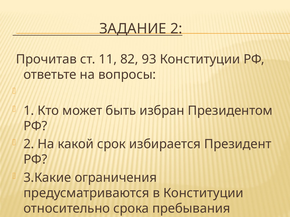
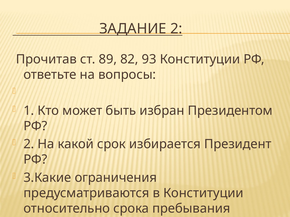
11: 11 -> 89 (108, 59)
